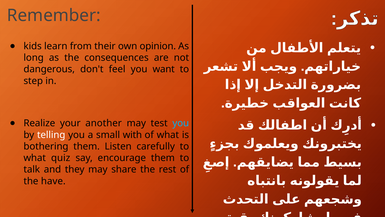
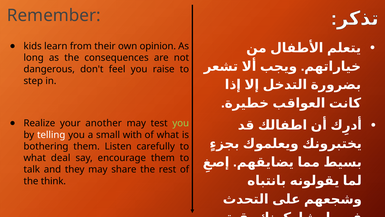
want: want -> raise (164, 69)
you colour: light blue -> light green (181, 123)
quiz: quiz -> deal (61, 158)
have: have -> think (53, 181)
